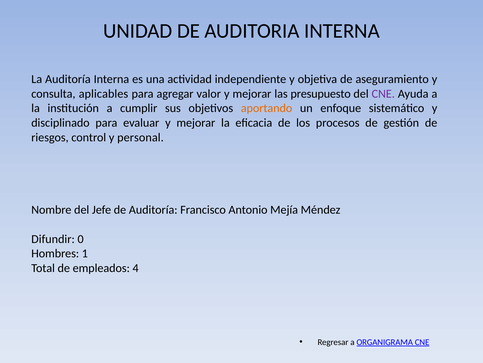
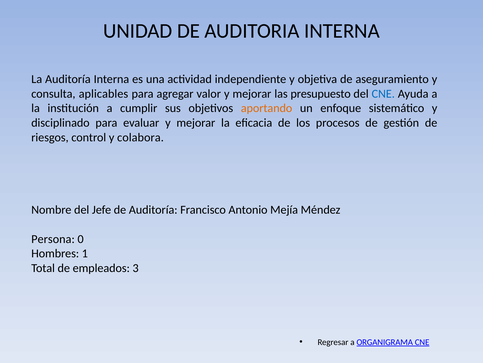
CNE colour: purple -> blue (383, 94)
personal: personal -> colabora (140, 137)
Difundir: Difundir -> Persona (53, 239)
4: 4 -> 3 (136, 268)
